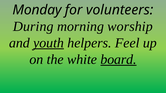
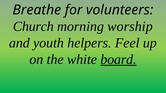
Monday: Monday -> Breathe (37, 10)
During: During -> Church (33, 26)
youth underline: present -> none (49, 43)
